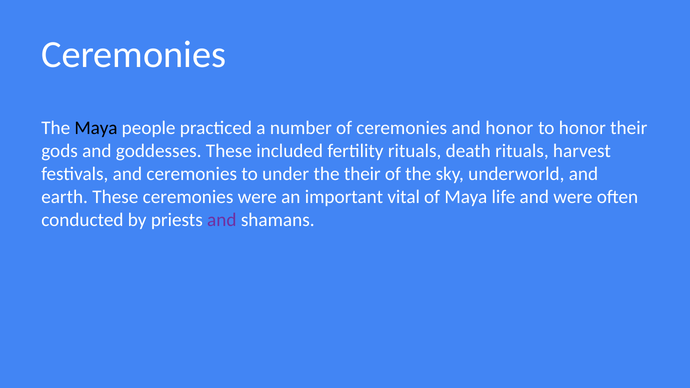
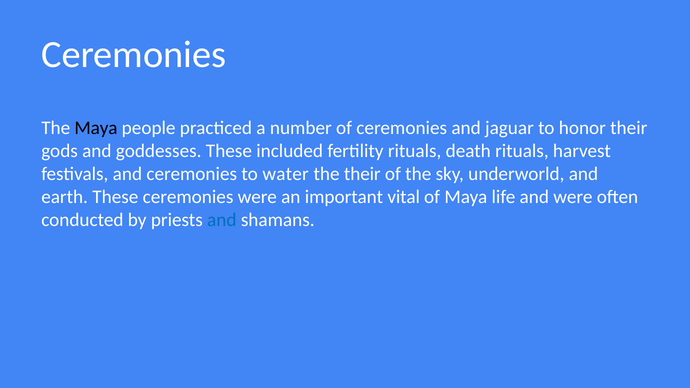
and honor: honor -> jaguar (509, 128)
under: under -> water (286, 174)
and colour: purple -> blue (222, 220)
